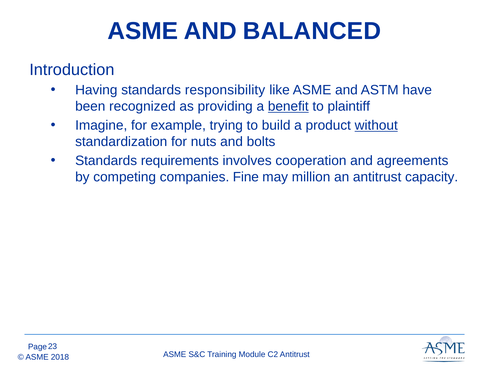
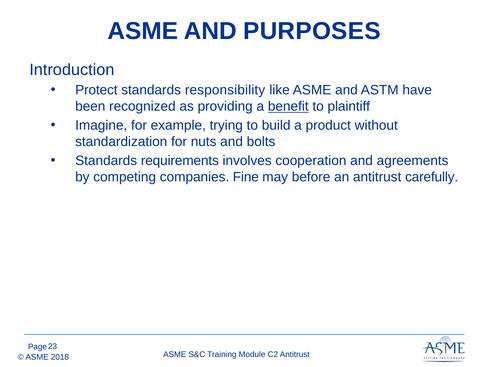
BALANCED: BALANCED -> PURPOSES (312, 31)
Having: Having -> Protect (96, 90)
without underline: present -> none (376, 125)
million: million -> before (311, 177)
capacity: capacity -> carefully (432, 177)
